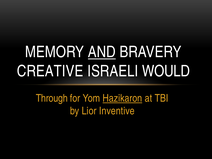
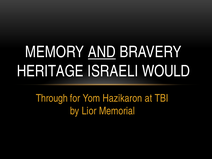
CREATIVE: CREATIVE -> HERITAGE (50, 71)
Hazikaron underline: present -> none (122, 98)
Inventive: Inventive -> Memorial (117, 111)
